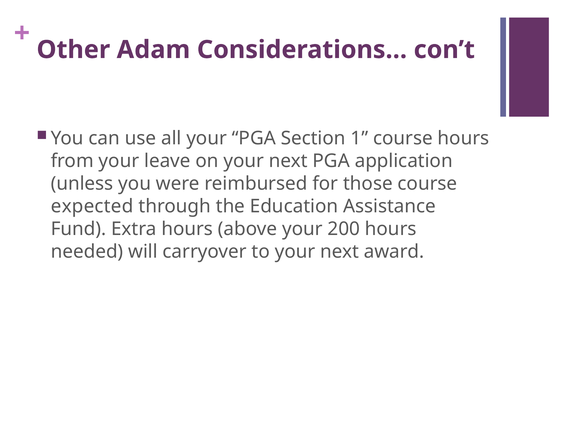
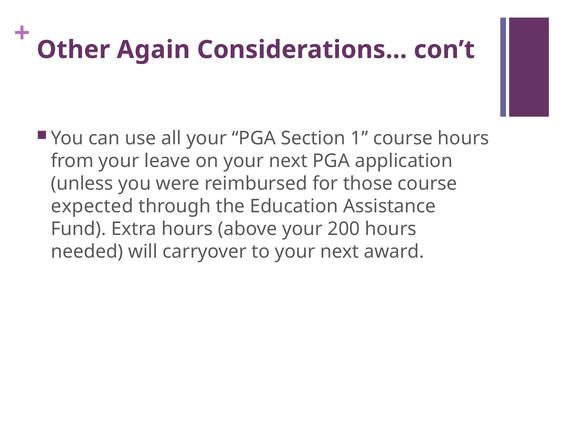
Adam: Adam -> Again (153, 50)
